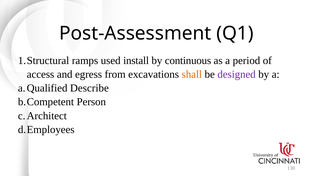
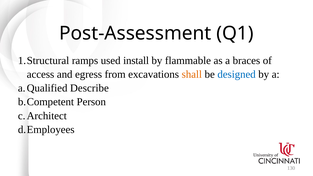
continuous: continuous -> flammable (188, 61)
period: period -> braces (246, 61)
designed colour: purple -> blue (237, 74)
